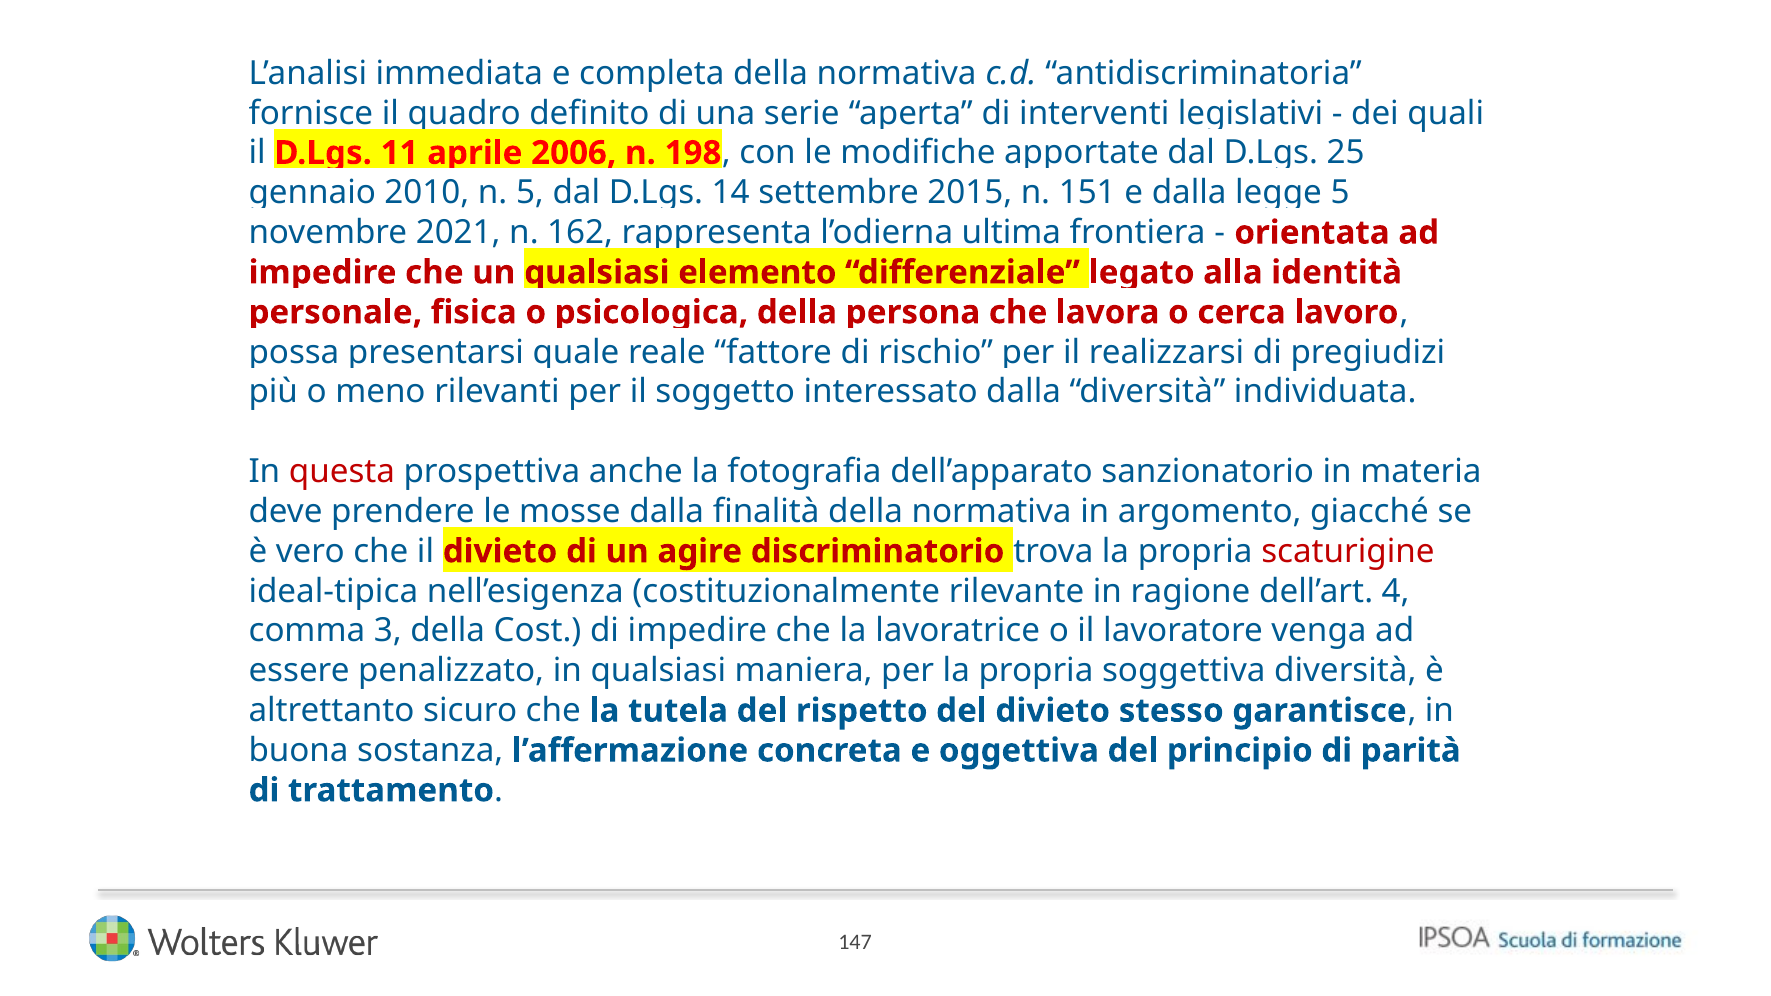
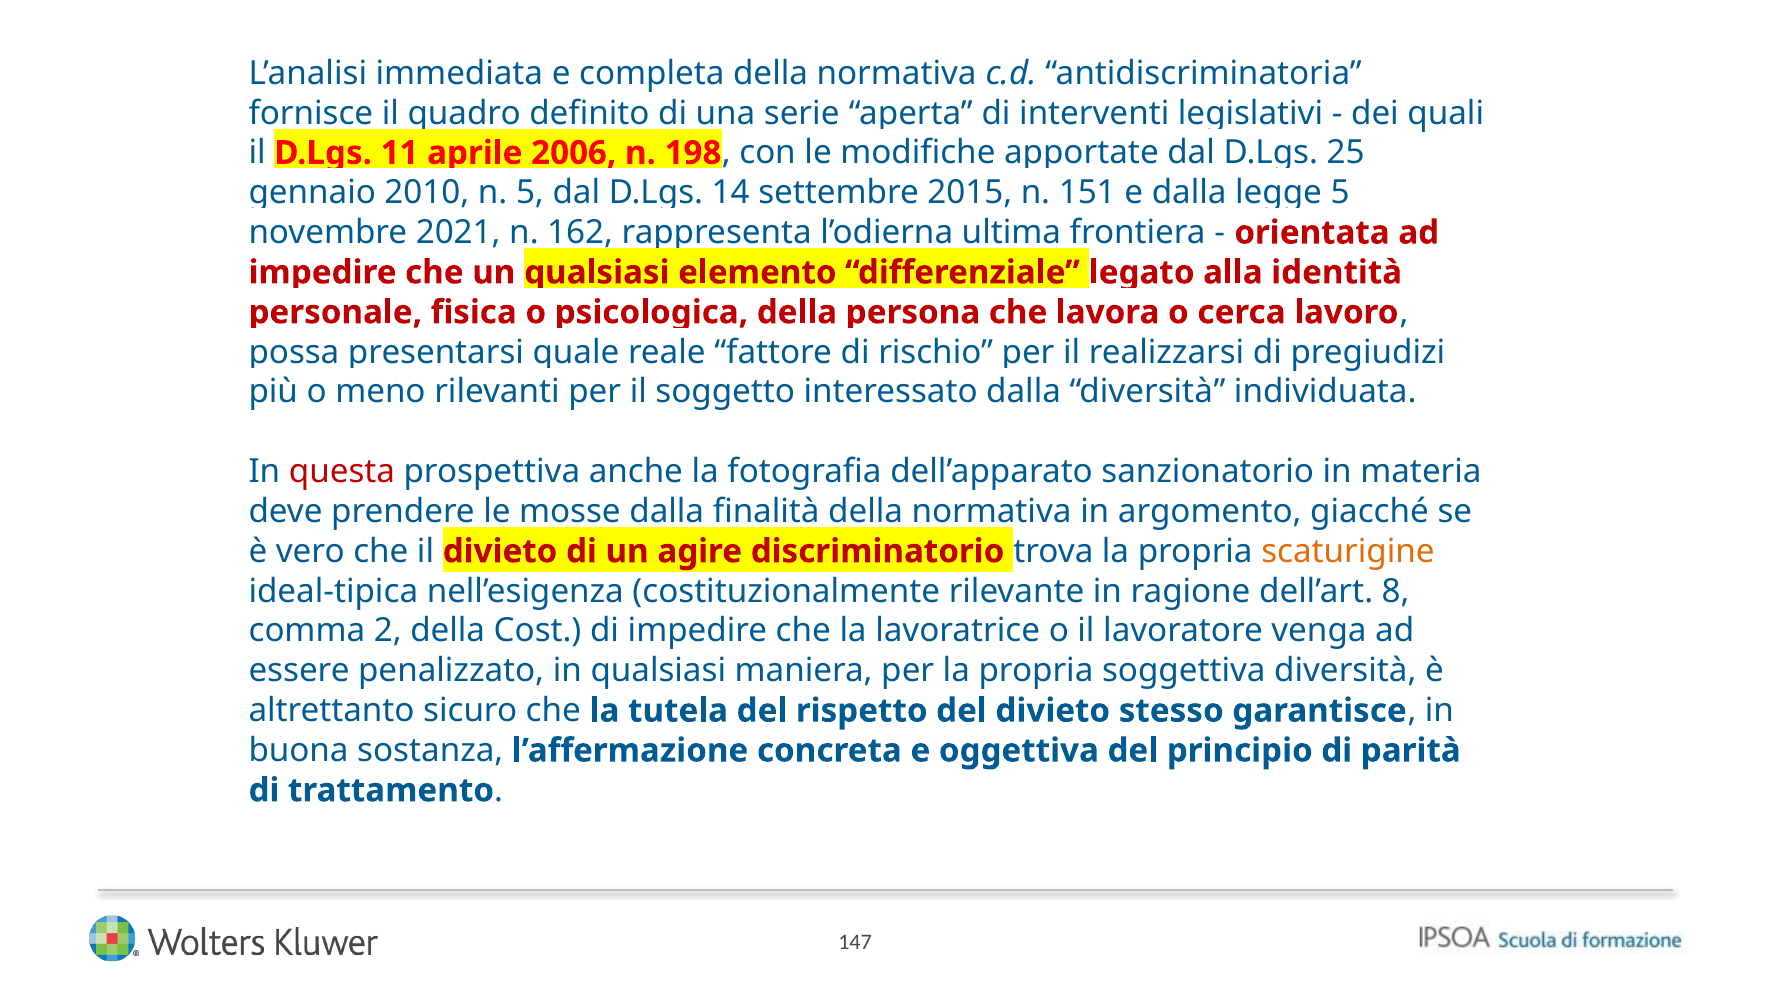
scaturigine colour: red -> orange (1348, 551)
4: 4 -> 8 (1396, 591)
3: 3 -> 2 (388, 631)
